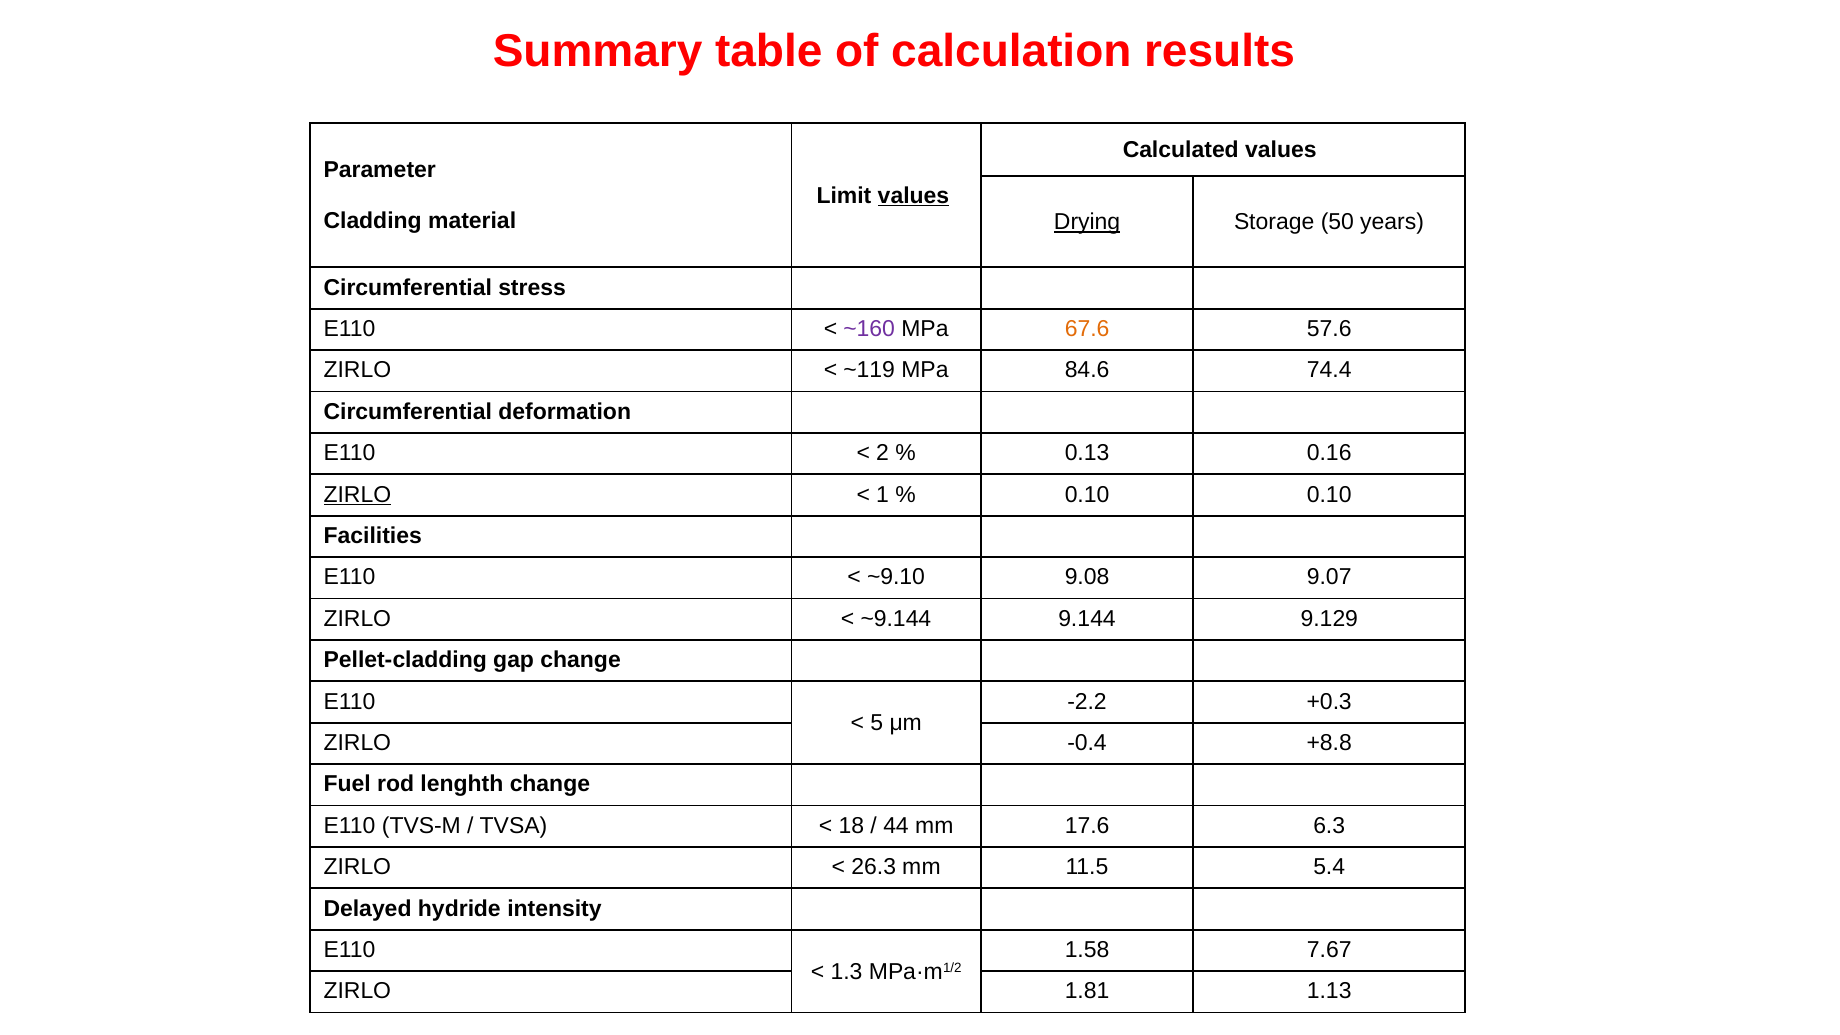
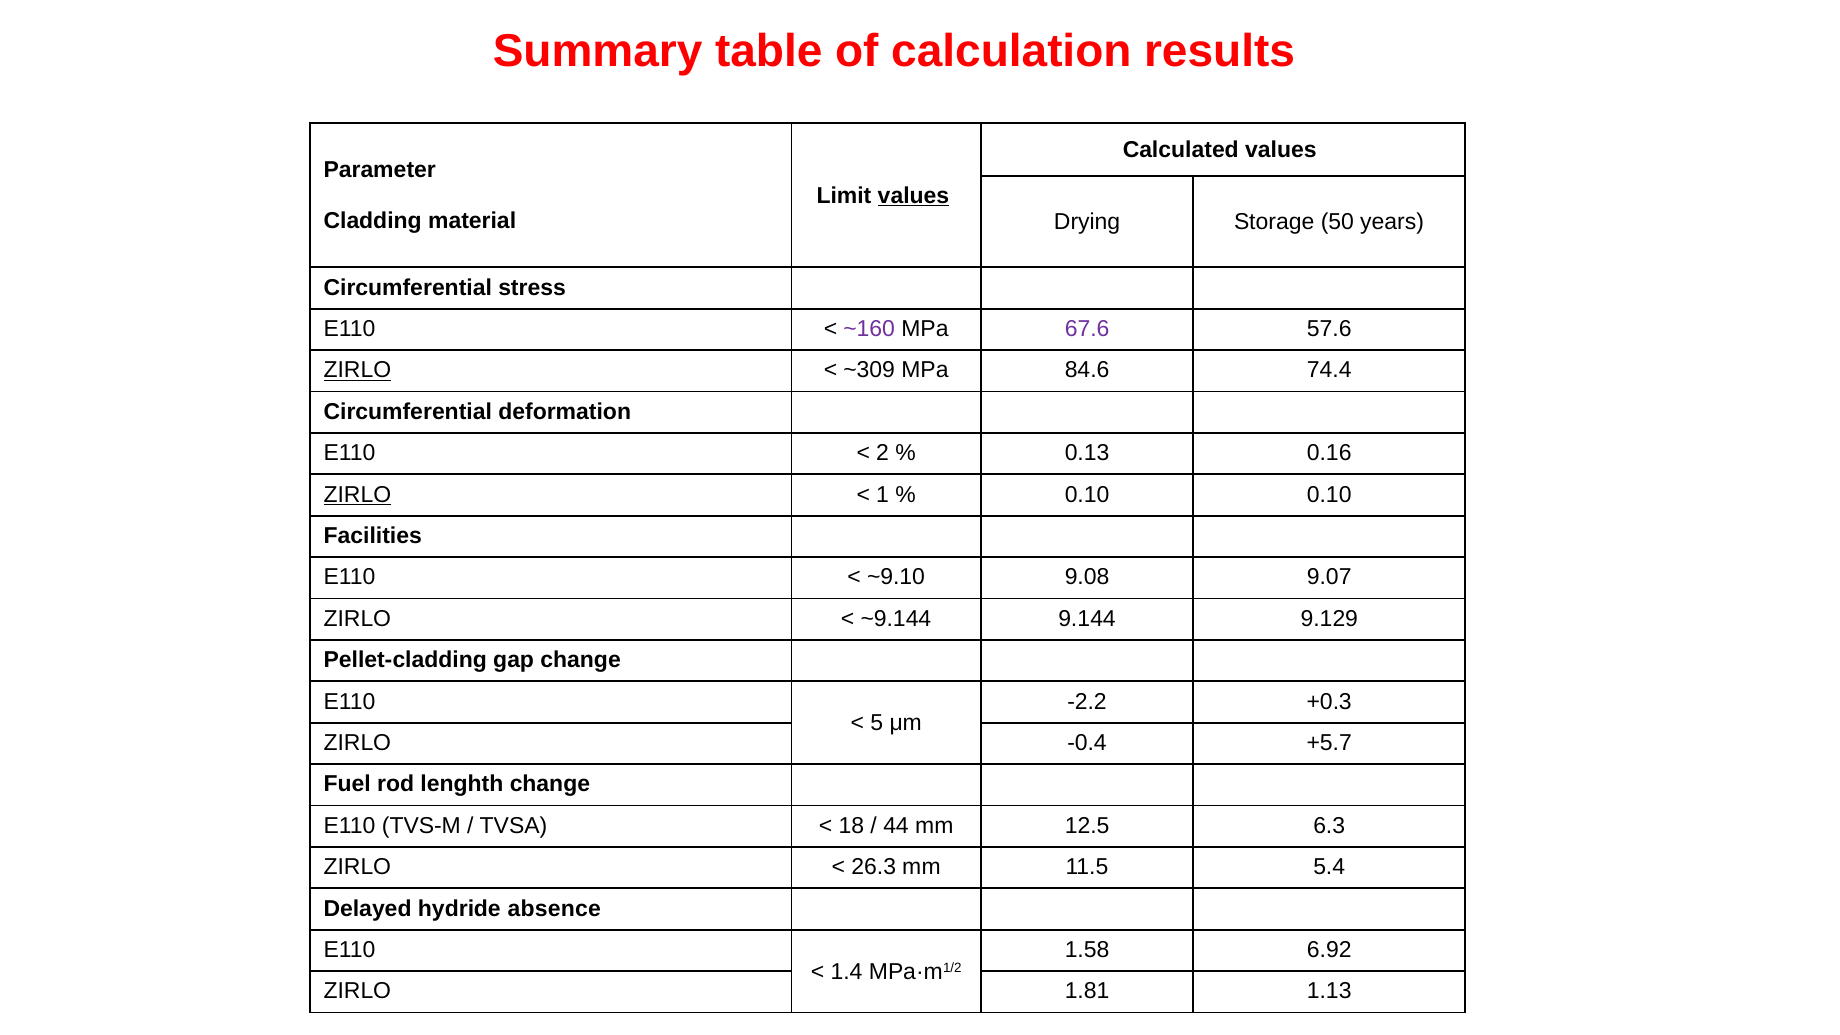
Drying underline: present -> none (1087, 222)
67.6 colour: orange -> purple (1087, 329)
ZIRLO underline: none -> present (357, 370)
~119: ~119 -> ~309 (869, 370)
+8.8: +8.8 -> +5.7 (1329, 743)
17.6: 17.6 -> 12.5 (1087, 826)
intensity: intensity -> absence (554, 909)
7.67: 7.67 -> 6.92 (1329, 950)
1.3: 1.3 -> 1.4 (847, 972)
